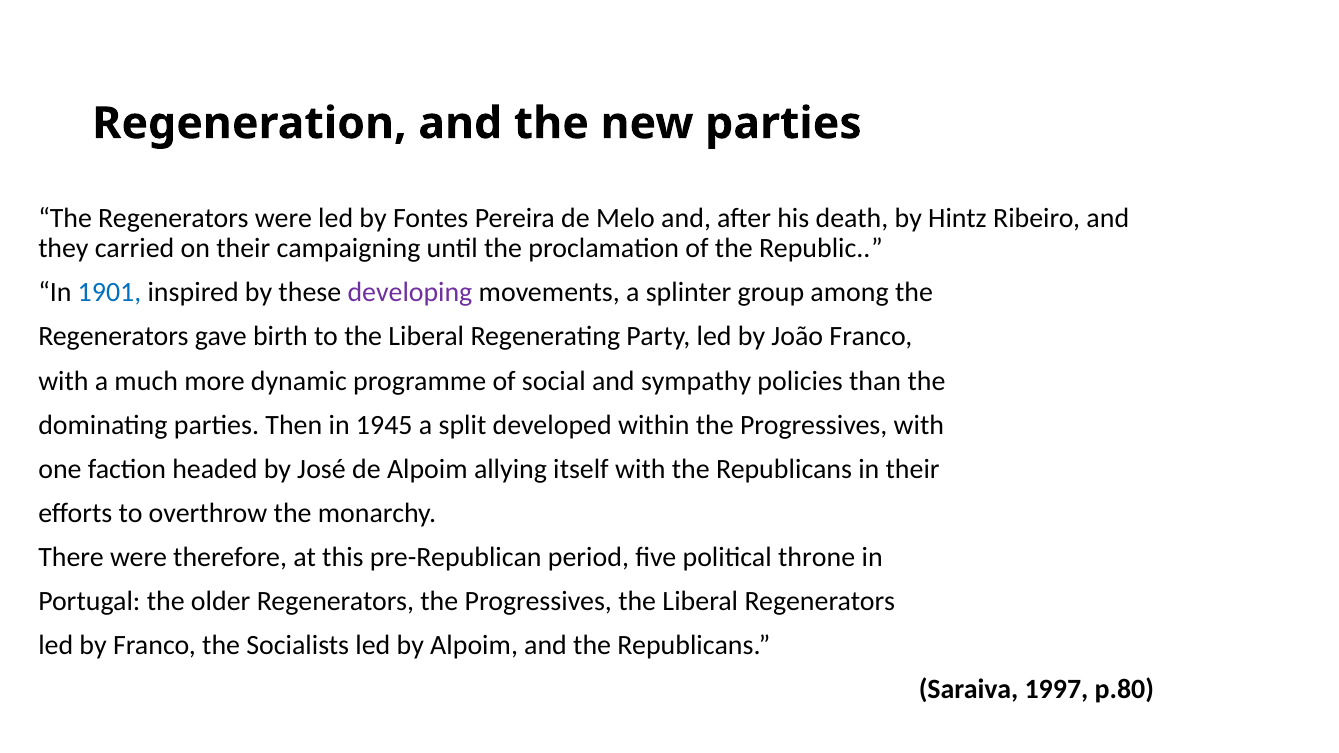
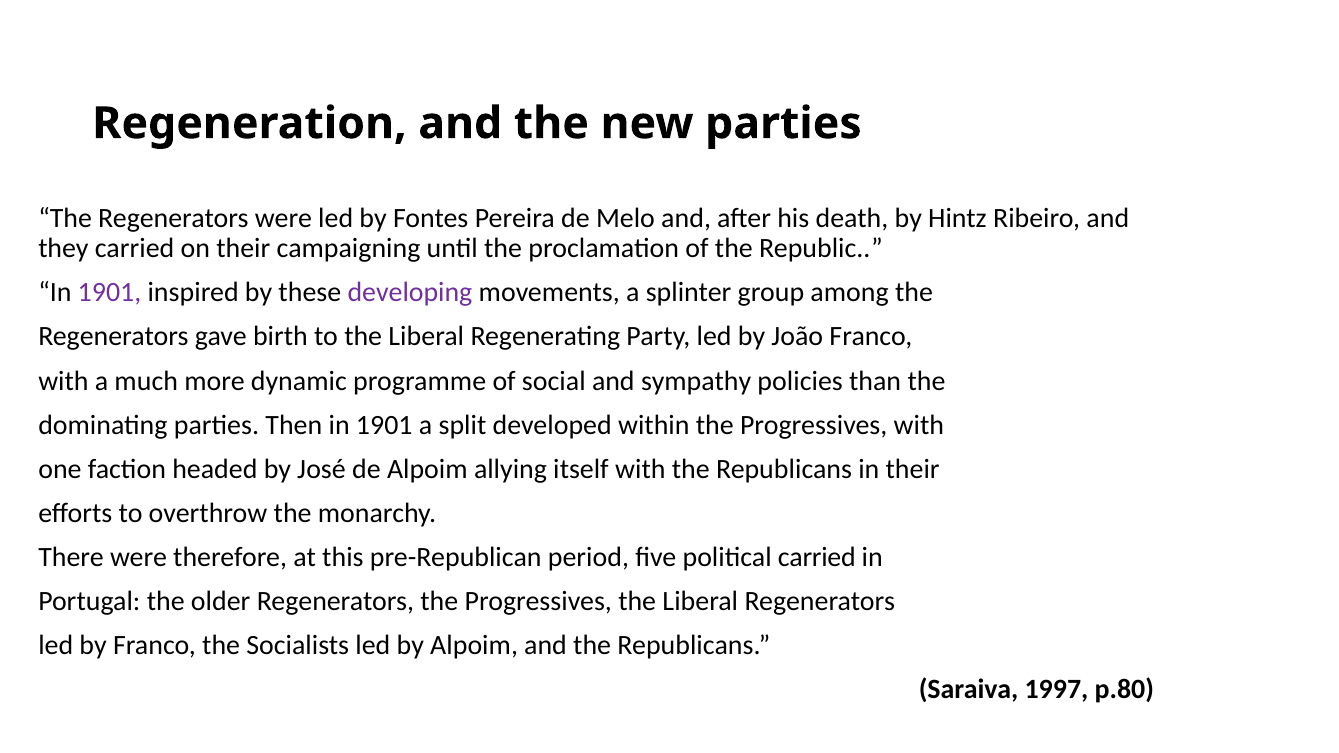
1901 colour: blue -> purple (110, 293)
Then in 1945: 1945 -> 1901 (384, 425)
political throne: throne -> carried (817, 557)
